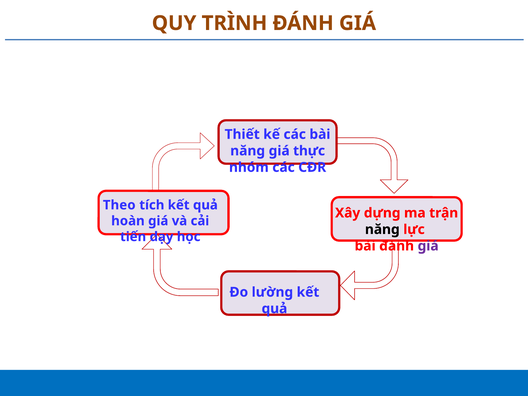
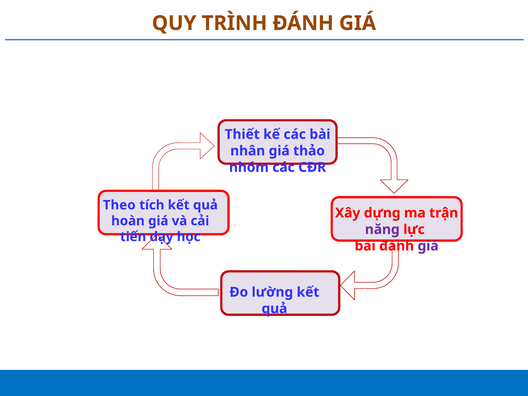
năng: năng -> nhân (248, 151)
thực: thực -> thảo (309, 151)
năng colour: black -> purple (382, 229)
